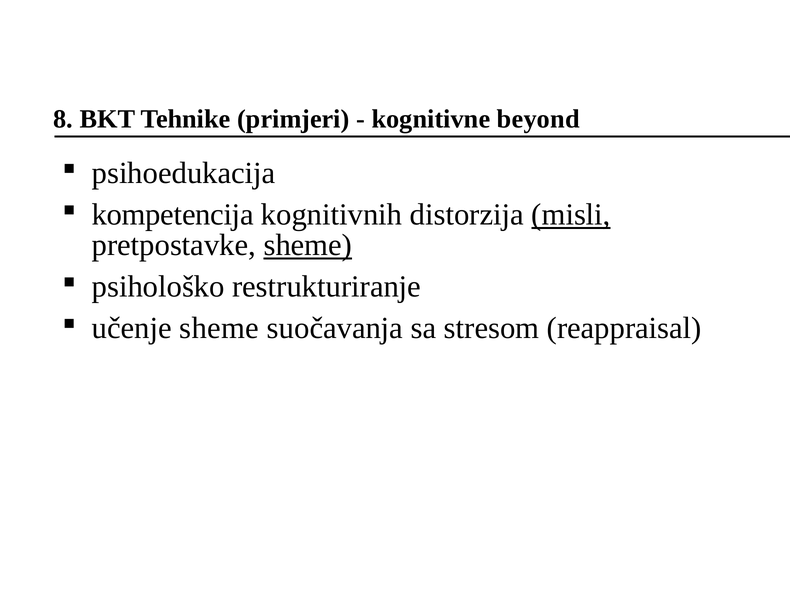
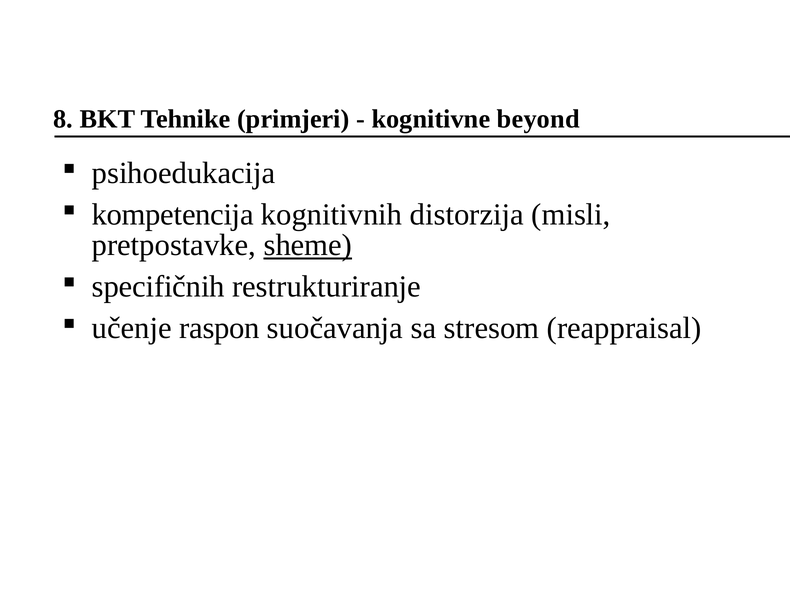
misli underline: present -> none (571, 215)
psihološko: psihološko -> specifičnih (158, 287)
učenje sheme: sheme -> raspon (219, 329)
